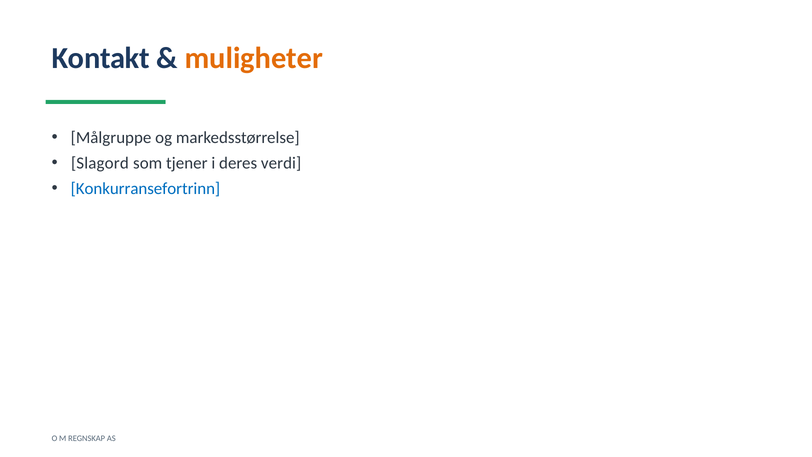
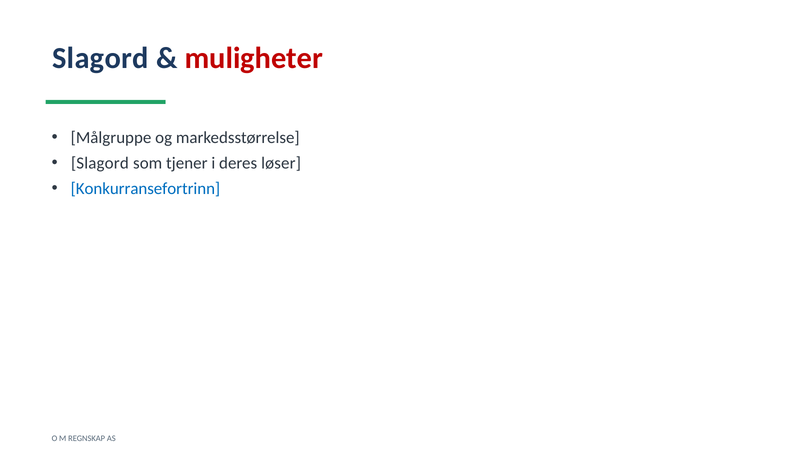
Kontakt: Kontakt -> Slagord (100, 58)
muligheter colour: orange -> red (254, 58)
verdi: verdi -> løser (281, 163)
